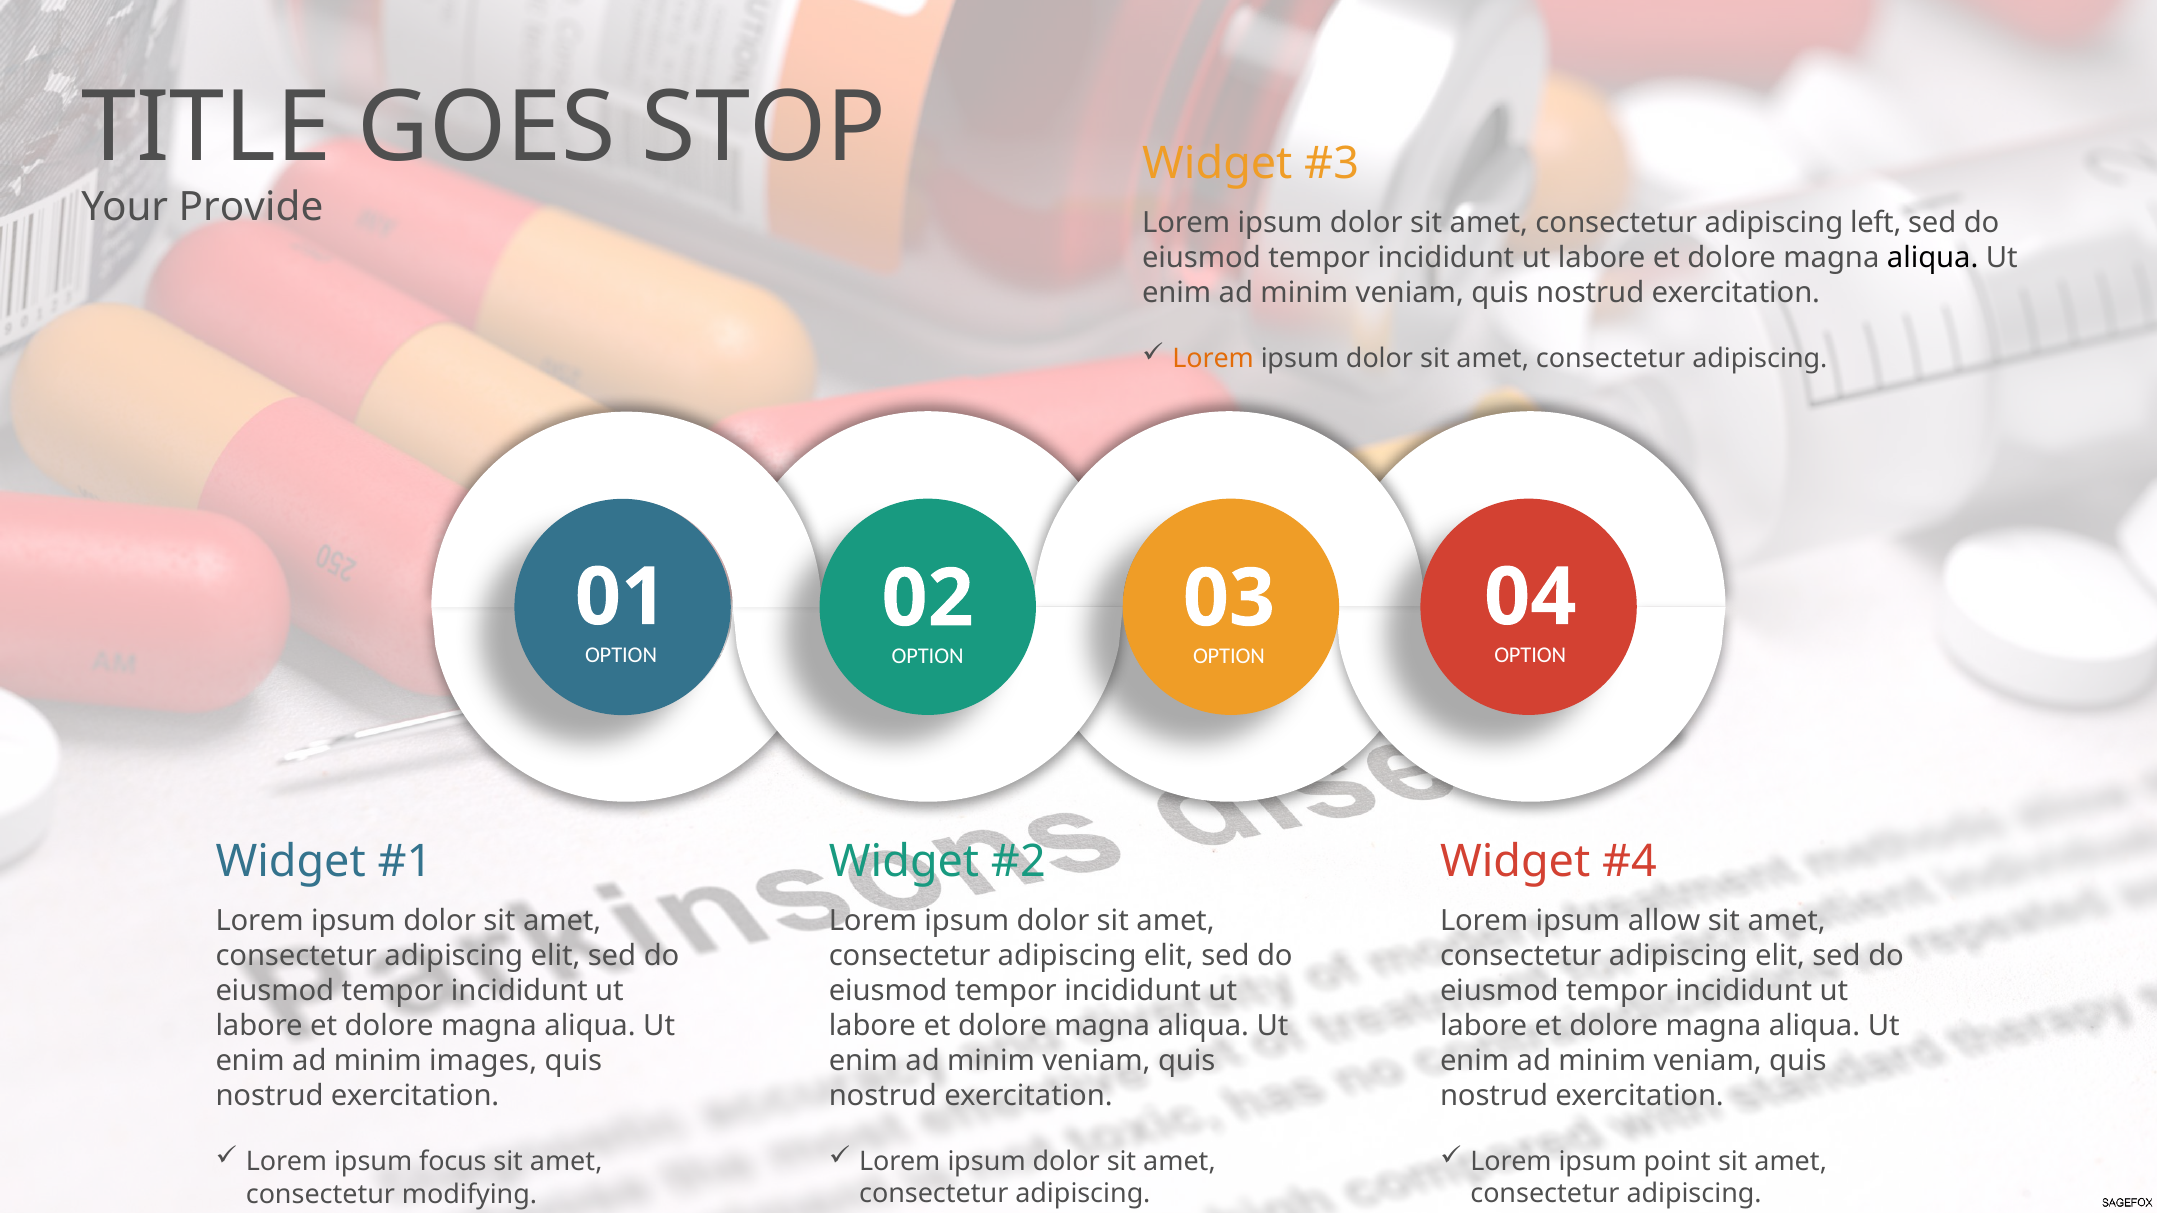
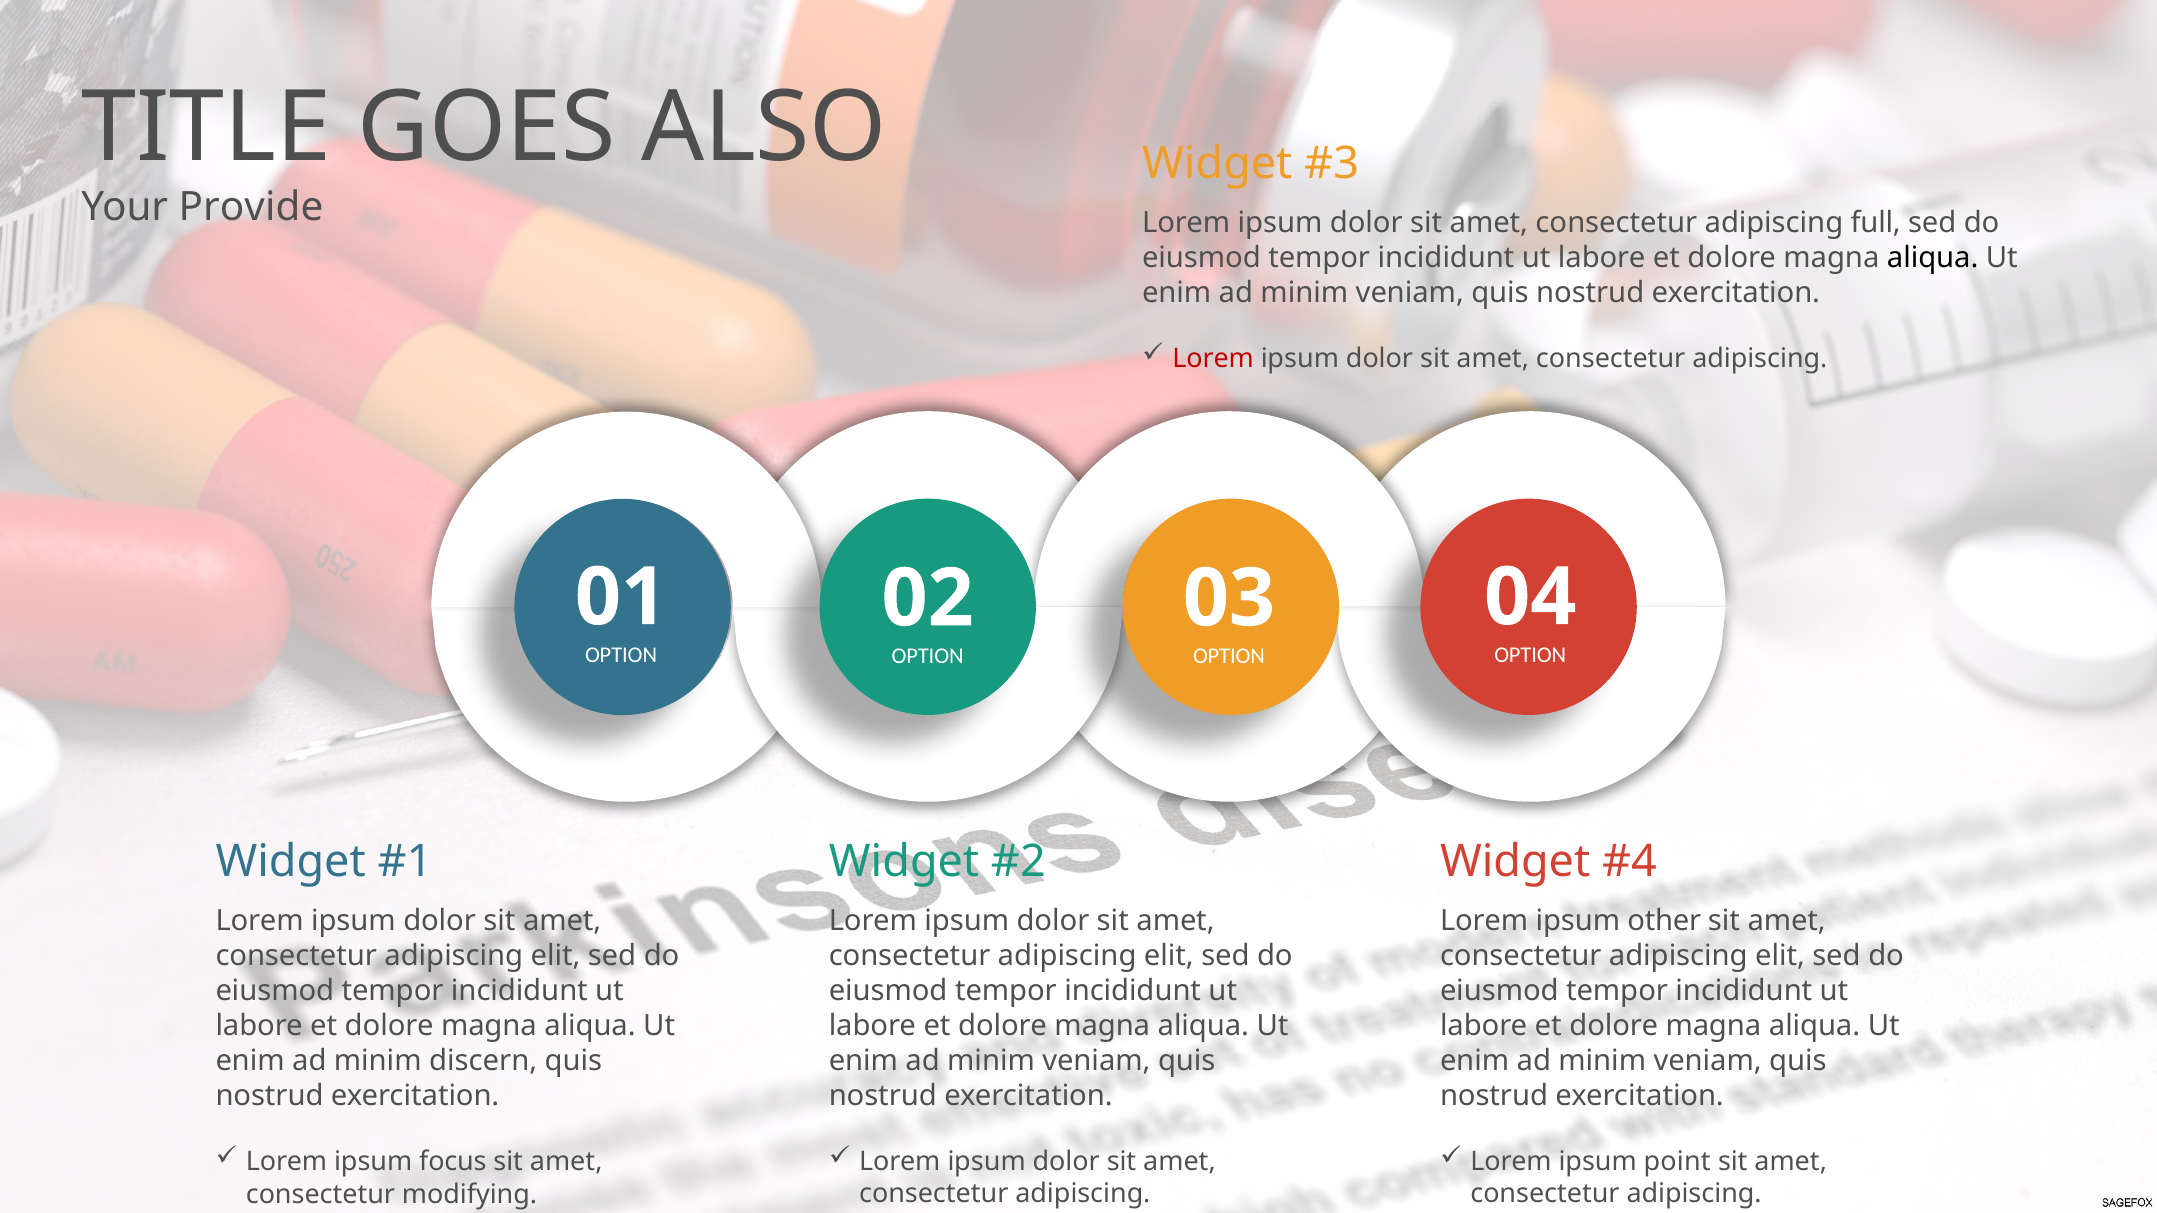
STOP: STOP -> ALSO (764, 128)
left: left -> full (1876, 222)
Lorem colour: orange -> red (1213, 359)
allow: allow -> other (1664, 921)
images: images -> discern (483, 1061)
